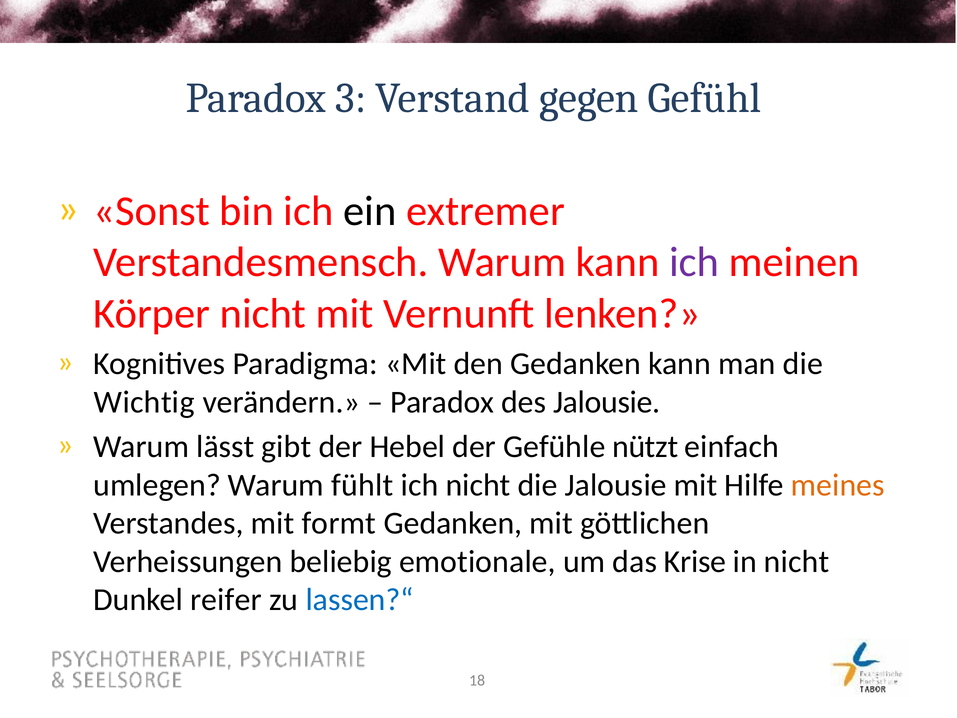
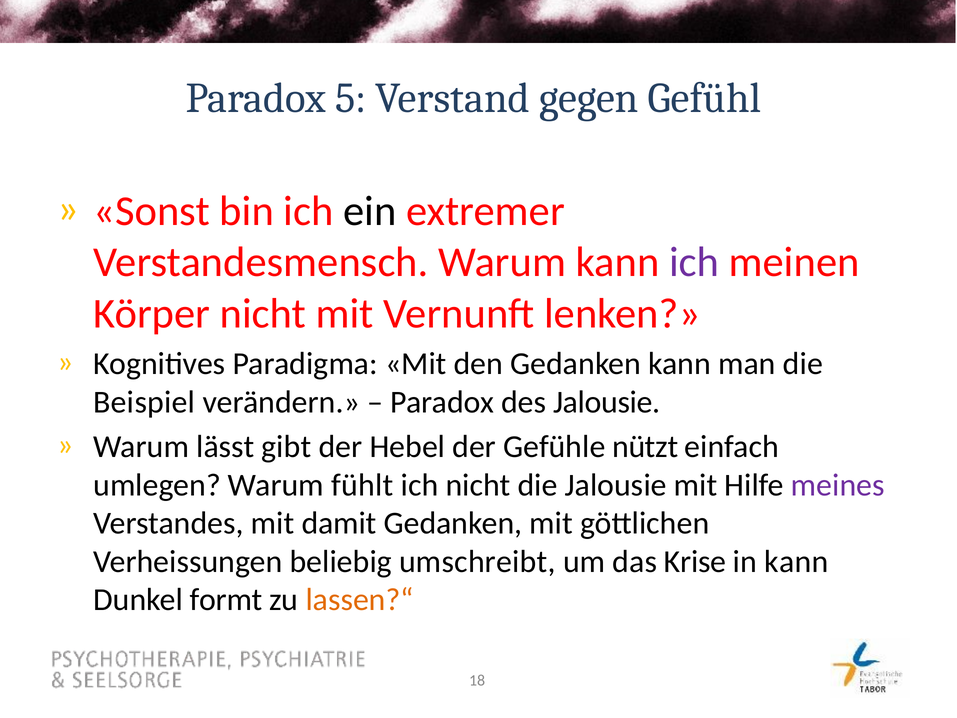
3: 3 -> 5 (351, 98)
Wichtig: Wichtig -> Beispiel (144, 402)
meines colour: orange -> purple (838, 485)
formt: formt -> damit (339, 523)
emotionale: emotionale -> umschreibt (477, 561)
in nicht: nicht -> kann (797, 561)
reifer: reifer -> formt (226, 600)
lassen?“ colour: blue -> orange (360, 600)
